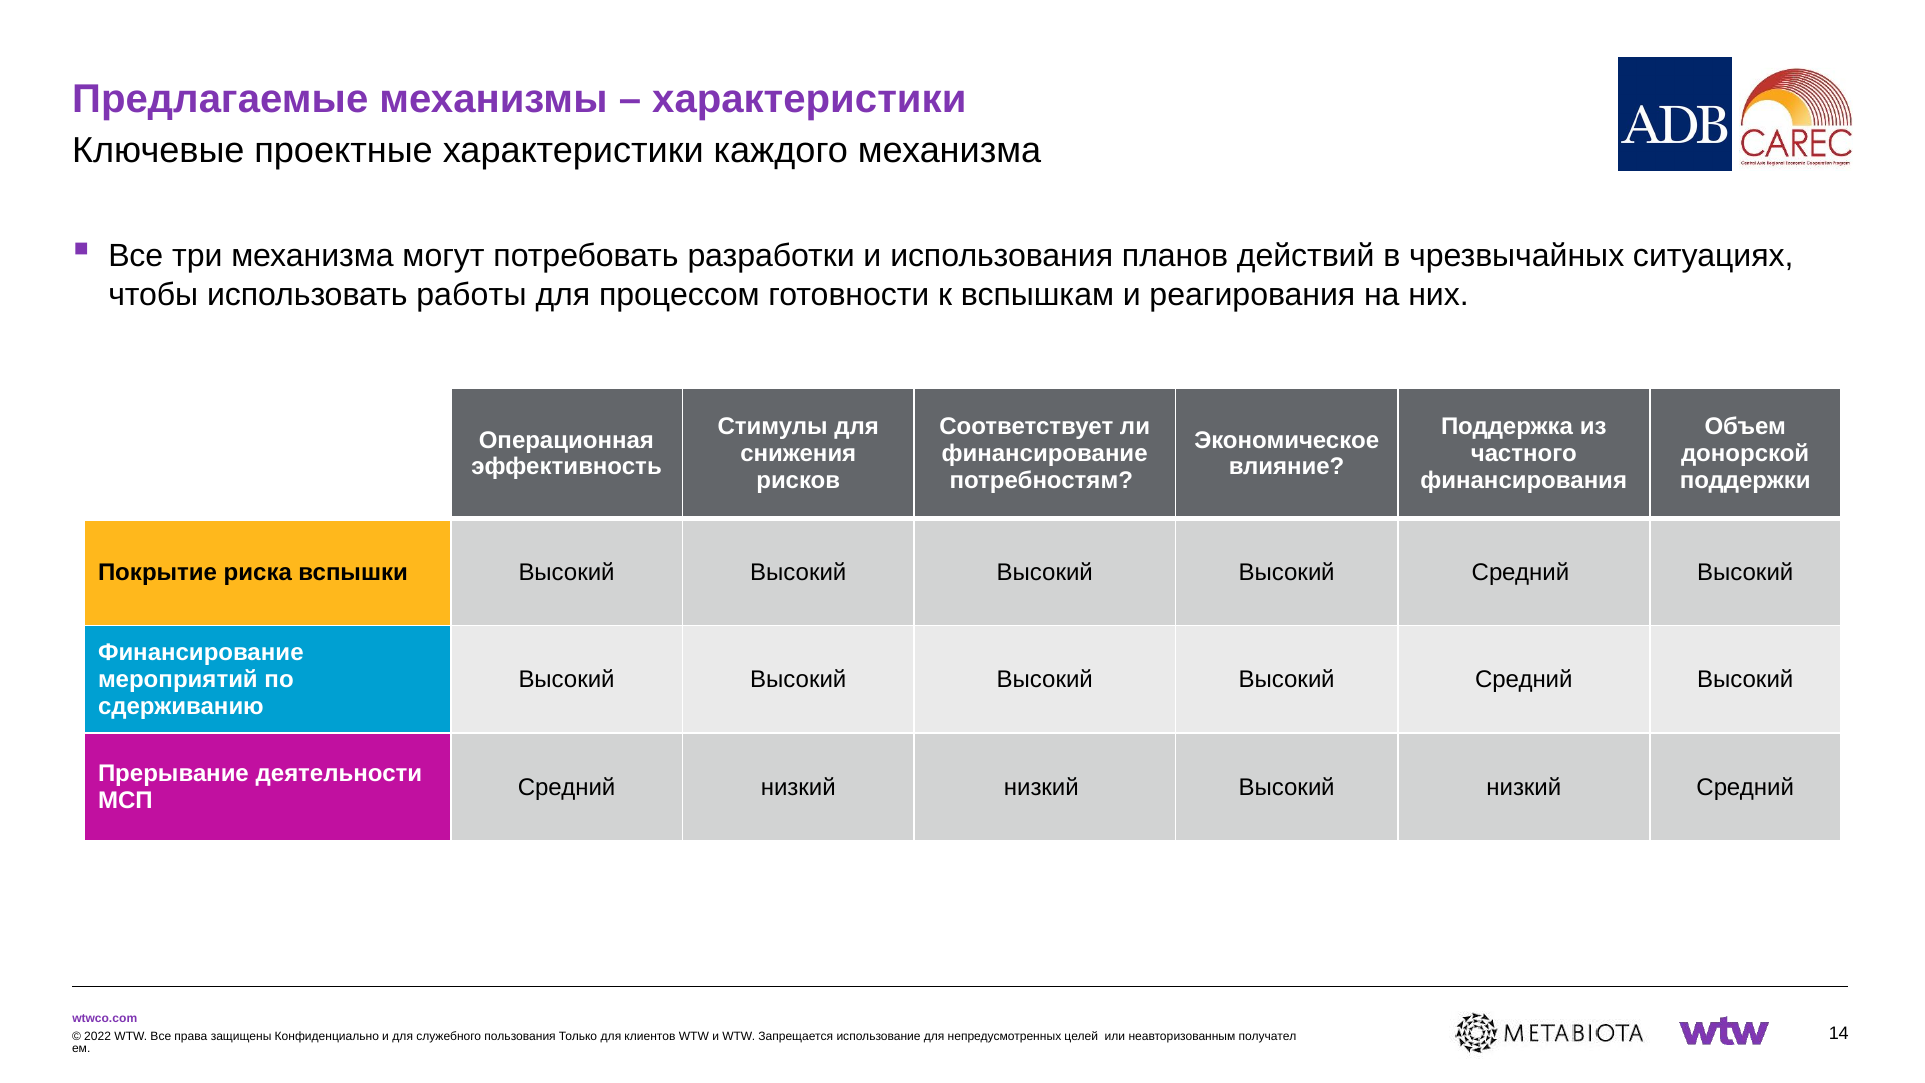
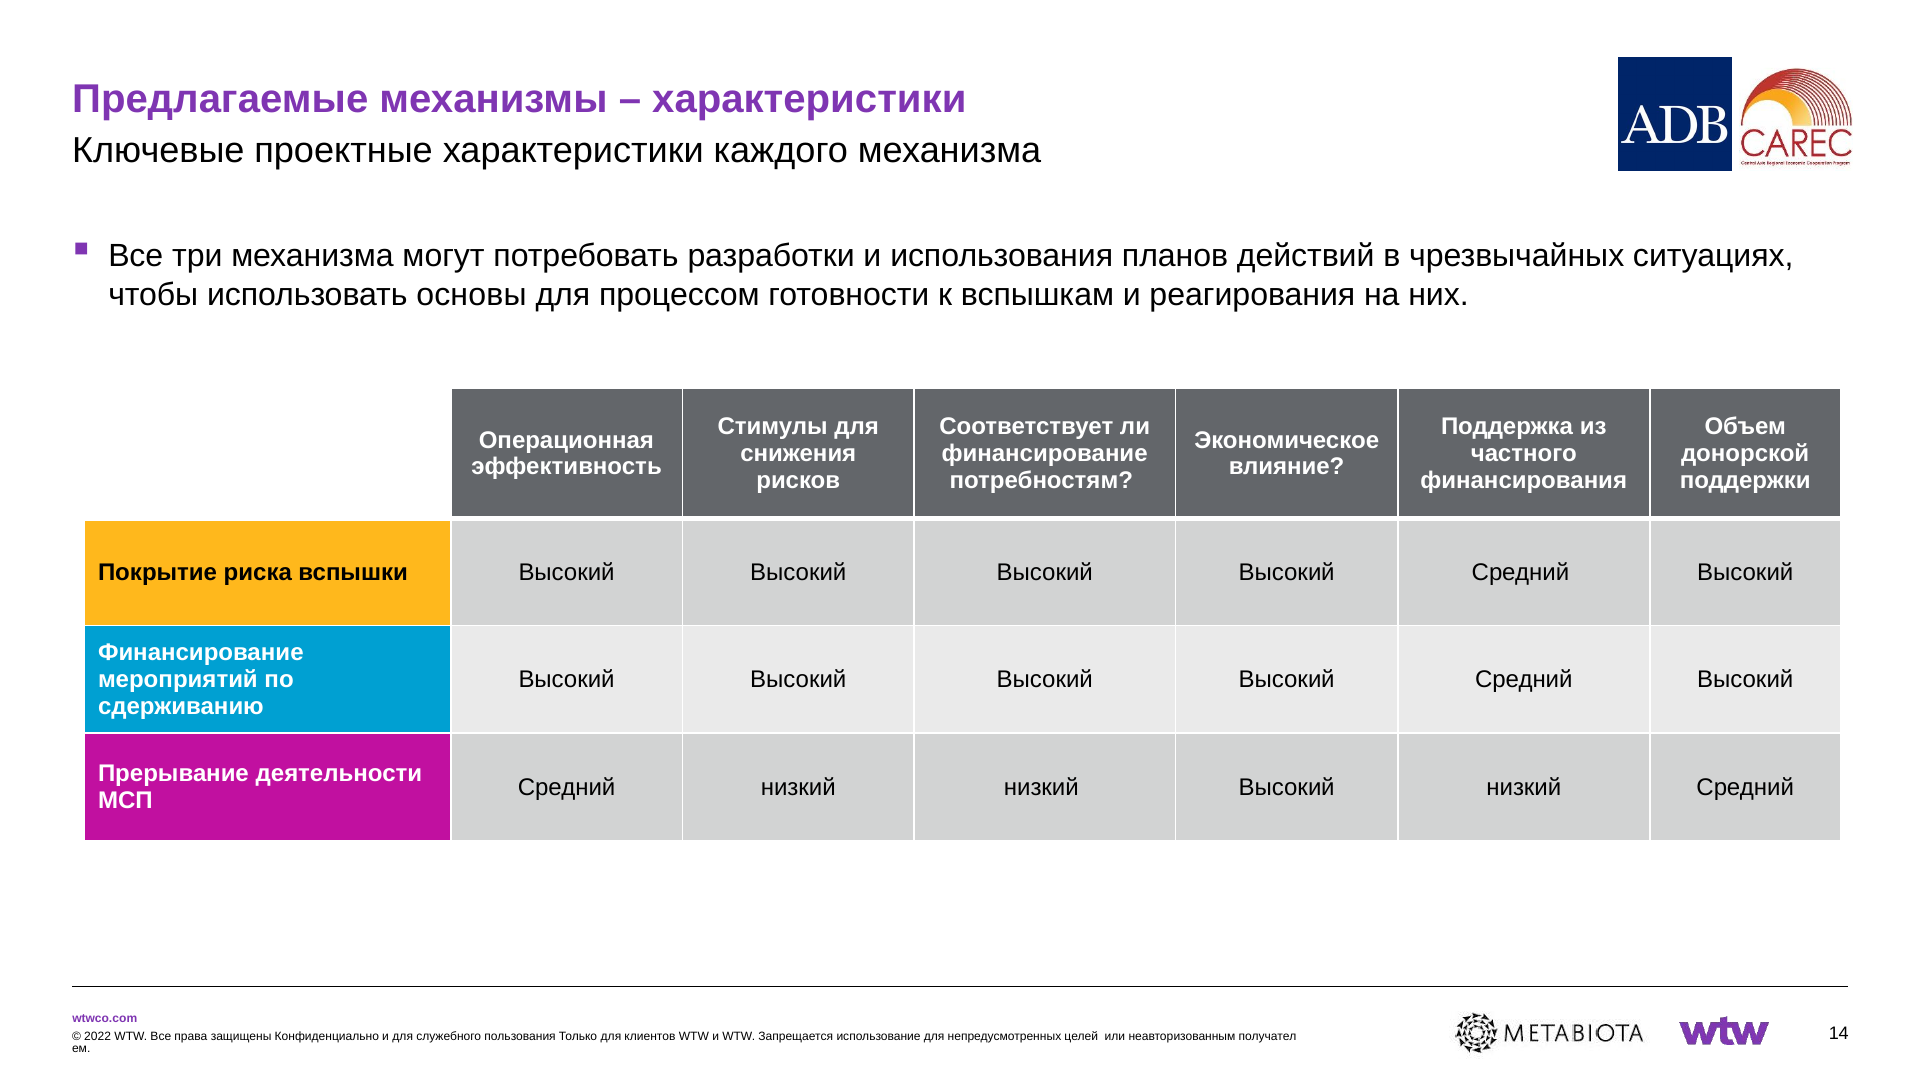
работы: работы -> основы (471, 294)
